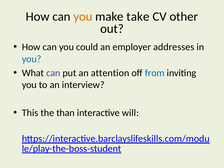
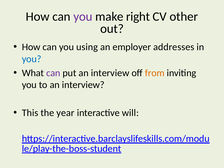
you colour: orange -> purple (83, 17)
take: take -> right (138, 17)
could: could -> using (87, 47)
put an attention: attention -> interview (110, 73)
from colour: blue -> orange (155, 73)
than: than -> year (65, 113)
